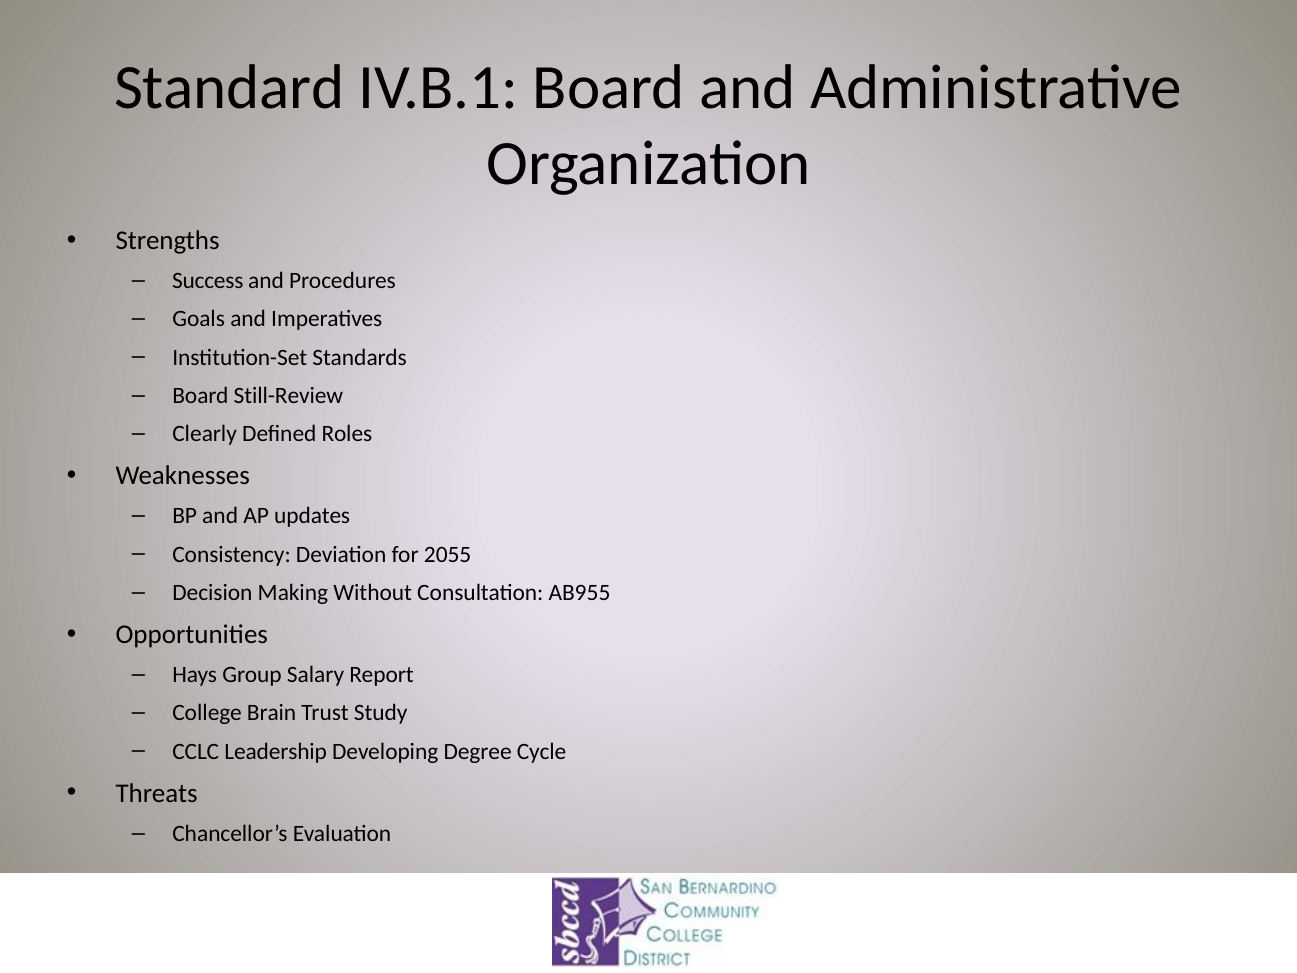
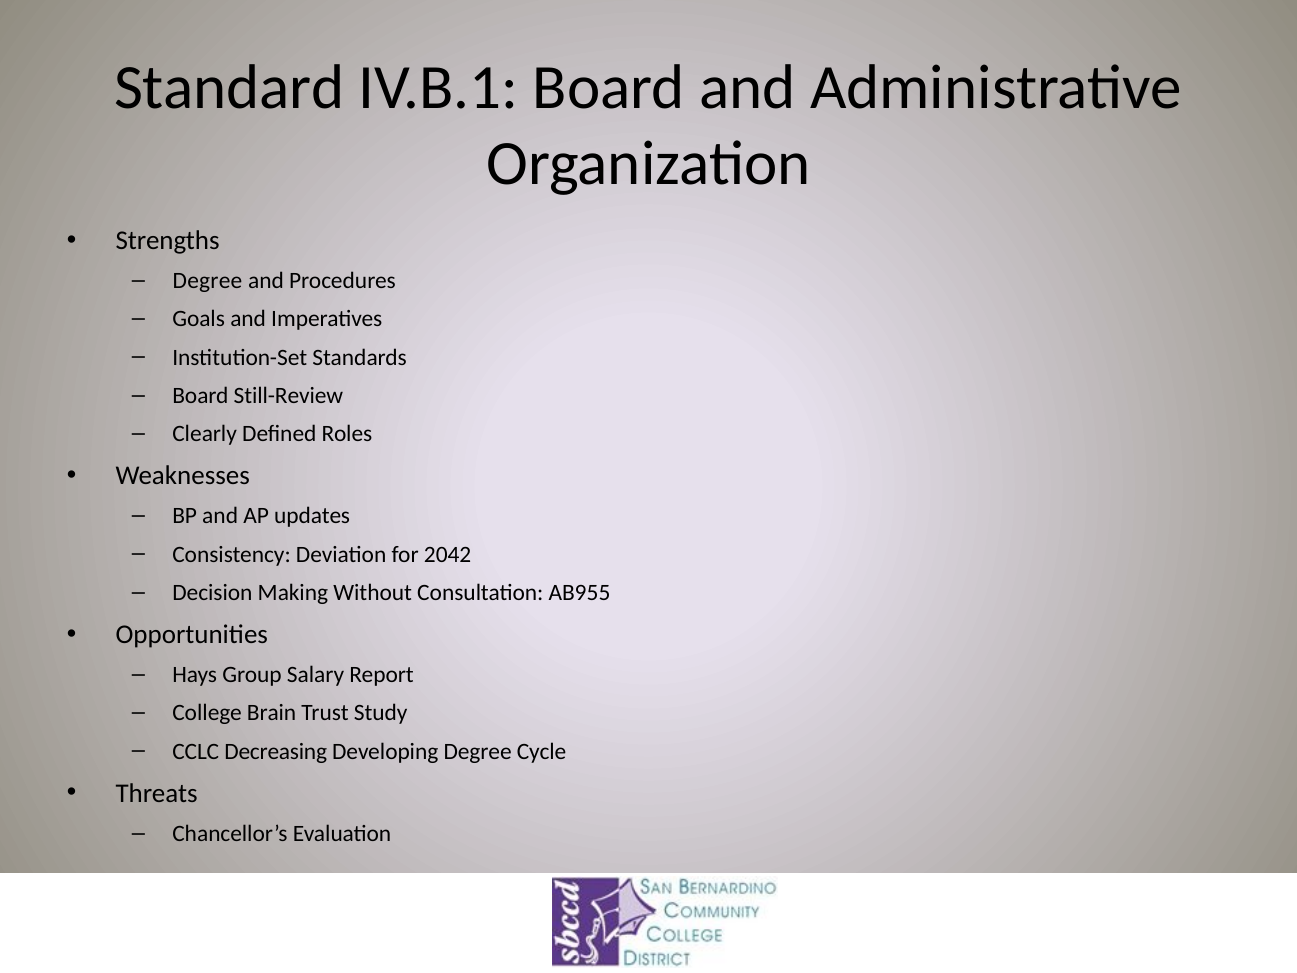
Success: Success -> Degree (208, 281)
2055: 2055 -> 2042 (448, 554)
Leadership: Leadership -> Decreasing (276, 751)
